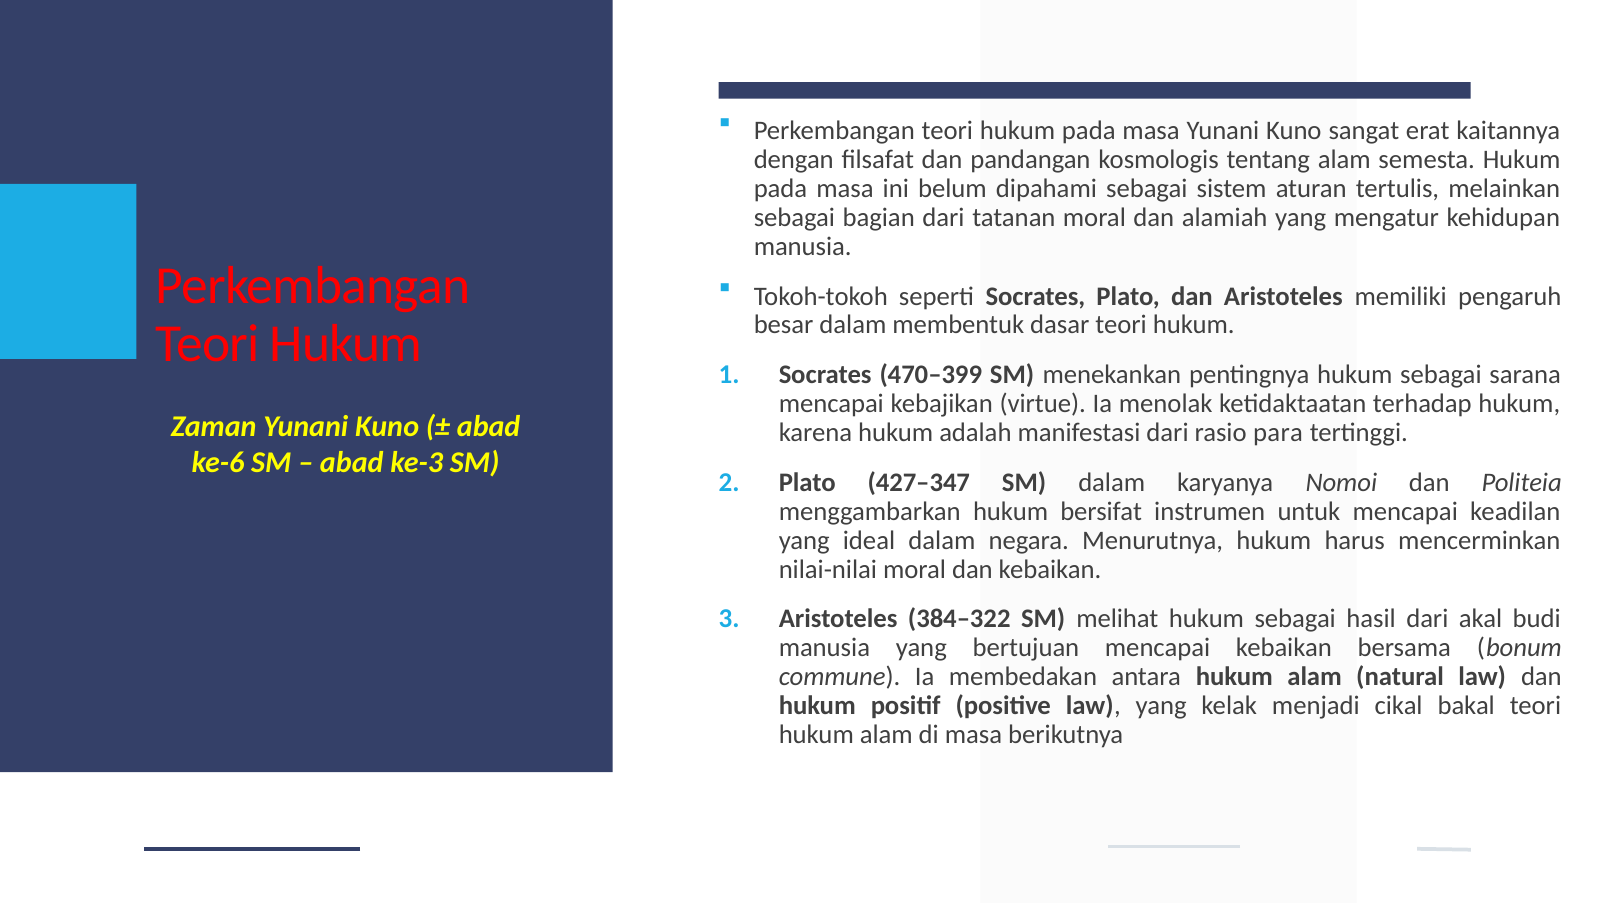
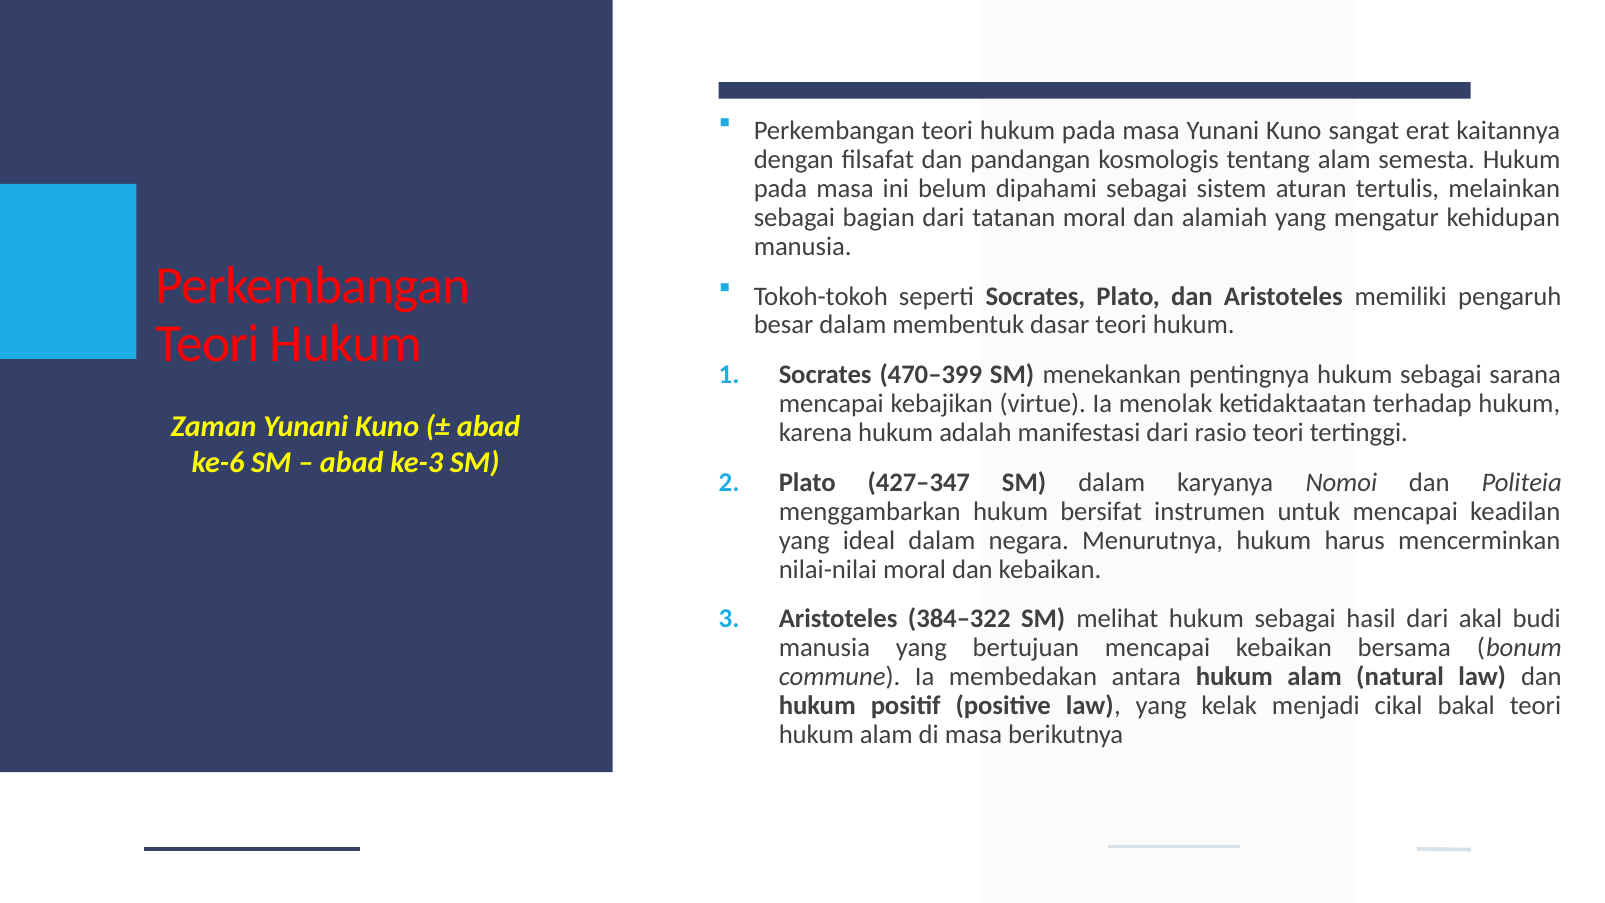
rasio para: para -> teori (1278, 433)
